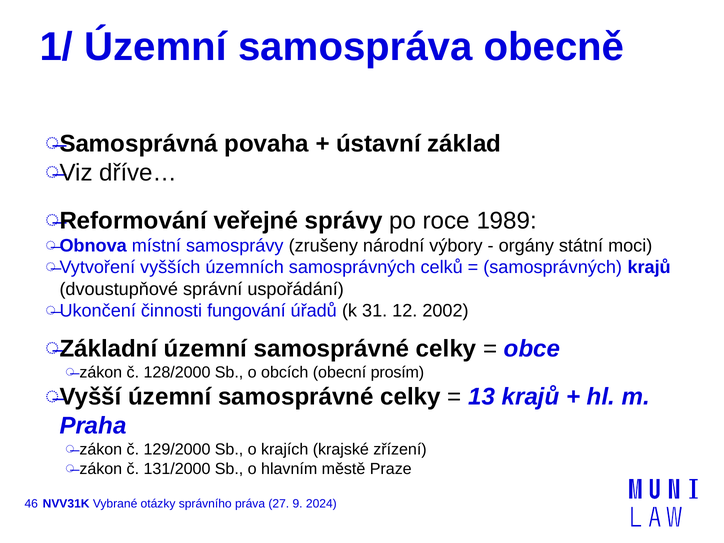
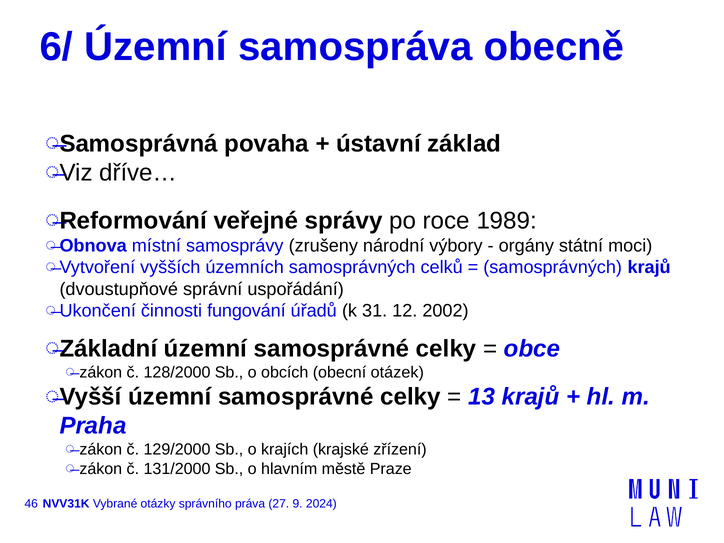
1/: 1/ -> 6/ (56, 47)
prosím: prosím -> otázek (397, 372)
